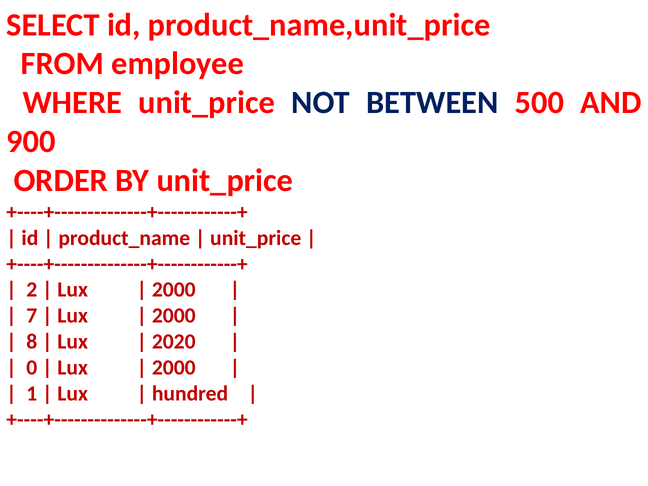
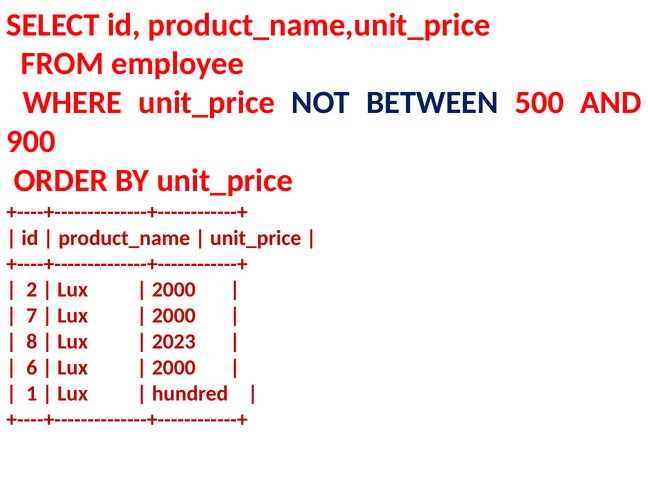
2020: 2020 -> 2023 (174, 342)
0: 0 -> 6 (32, 368)
